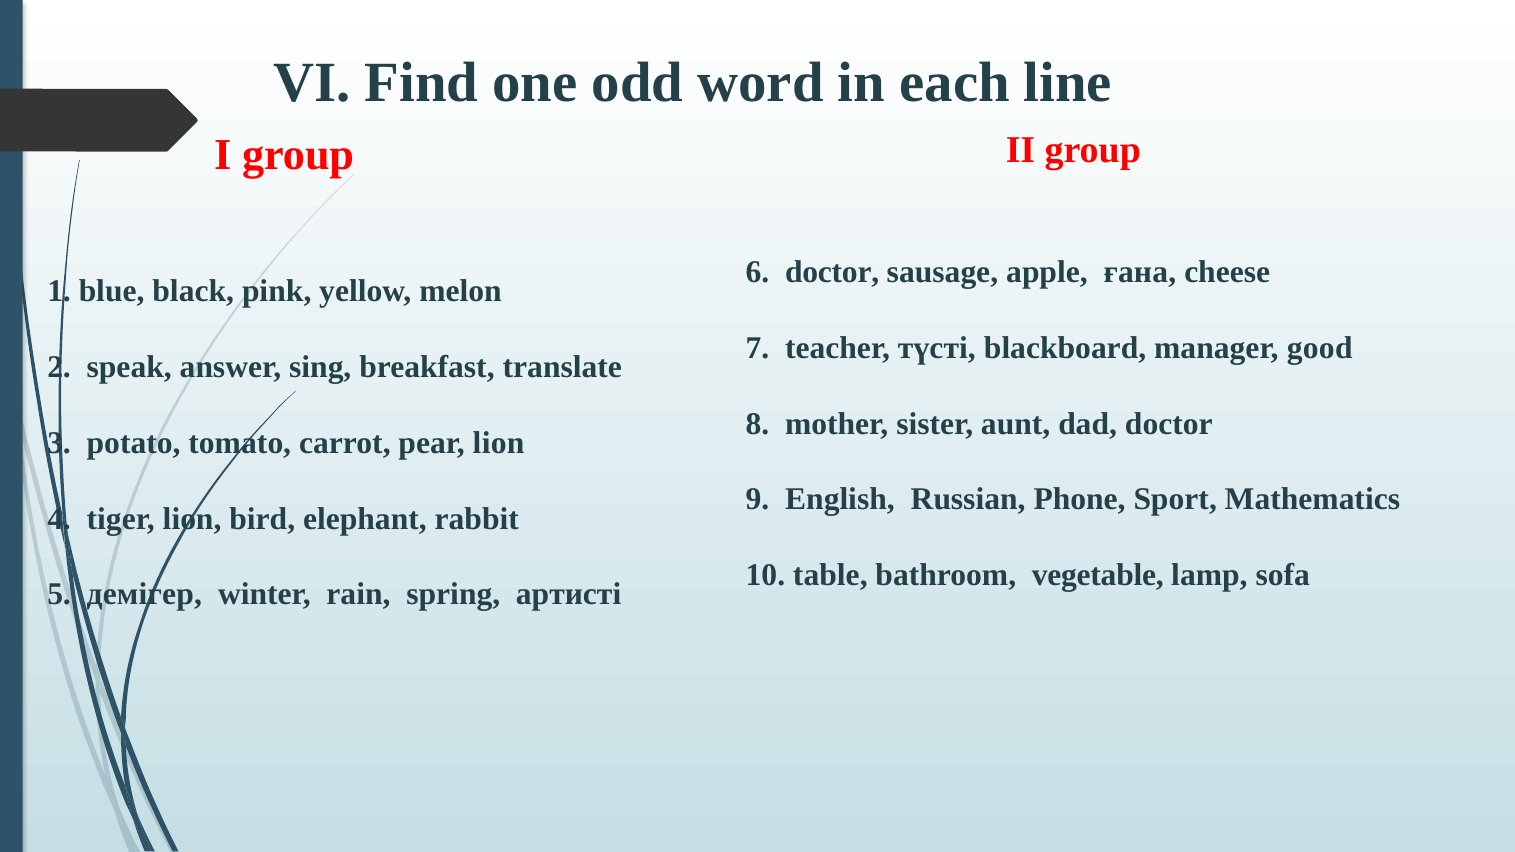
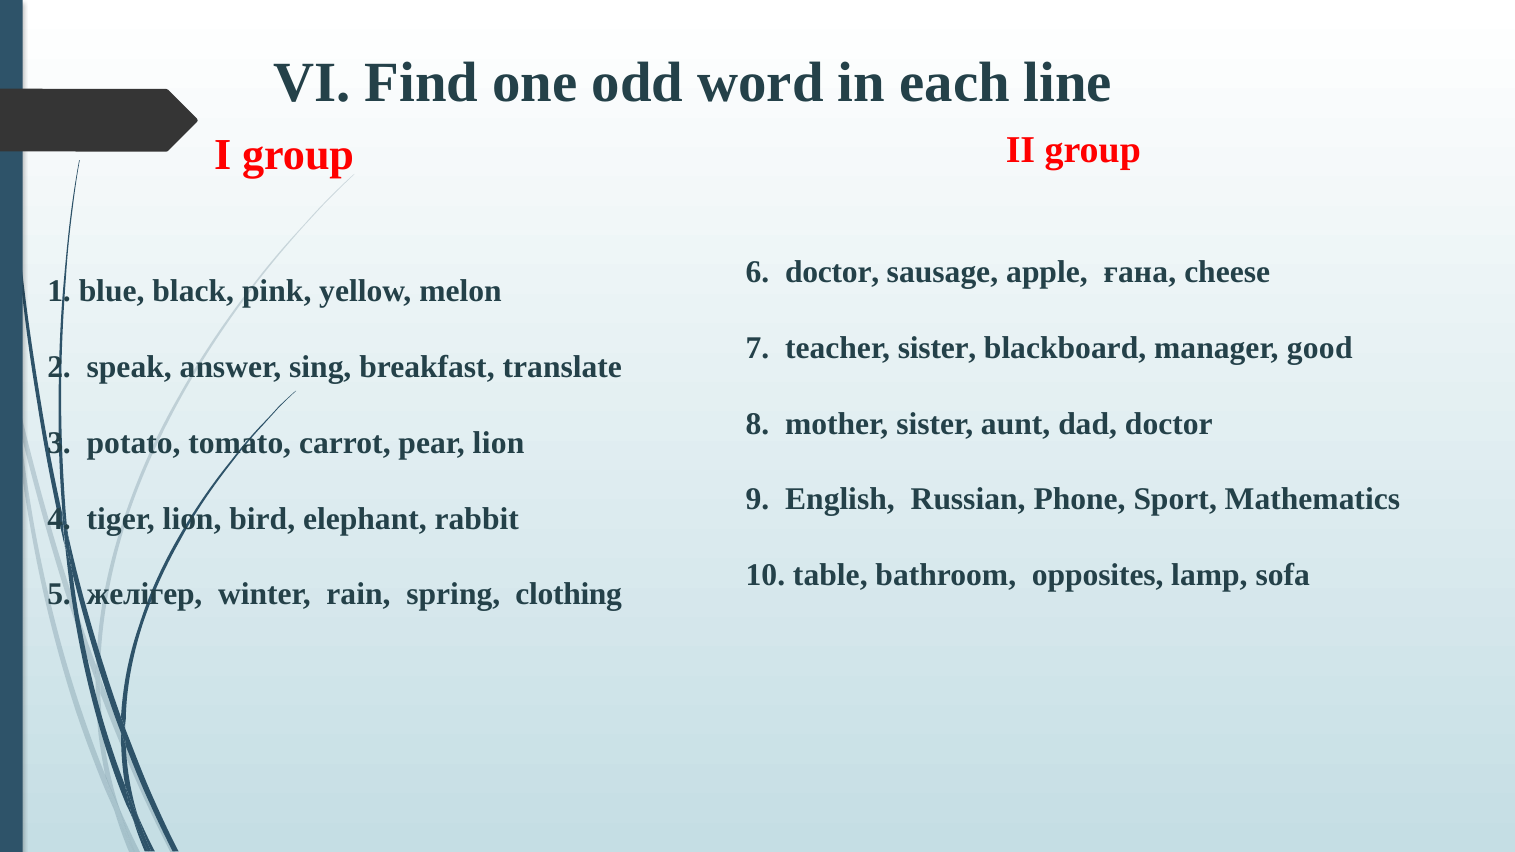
teacher түсті: түсті -> sister (937, 348)
vegetable: vegetable -> opposites (1098, 575)
демігер: демігер -> желігер (145, 594)
артисті: артисті -> clothing (569, 594)
